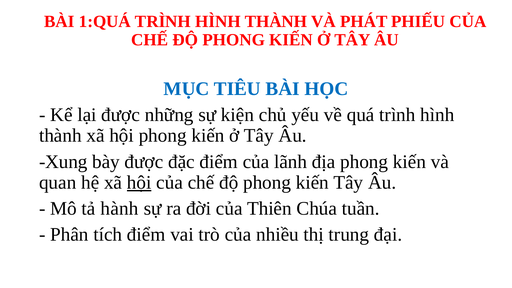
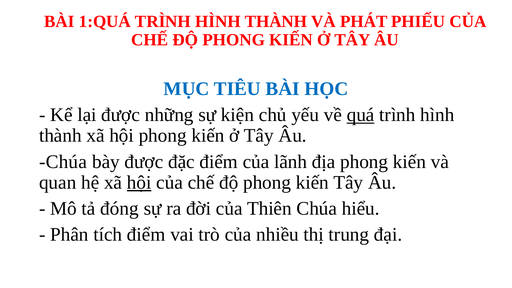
quá underline: none -> present (361, 115)
Xung: Xung -> Chúa (63, 162)
hành: hành -> đóng (120, 209)
tuần: tuần -> hiểu (361, 209)
